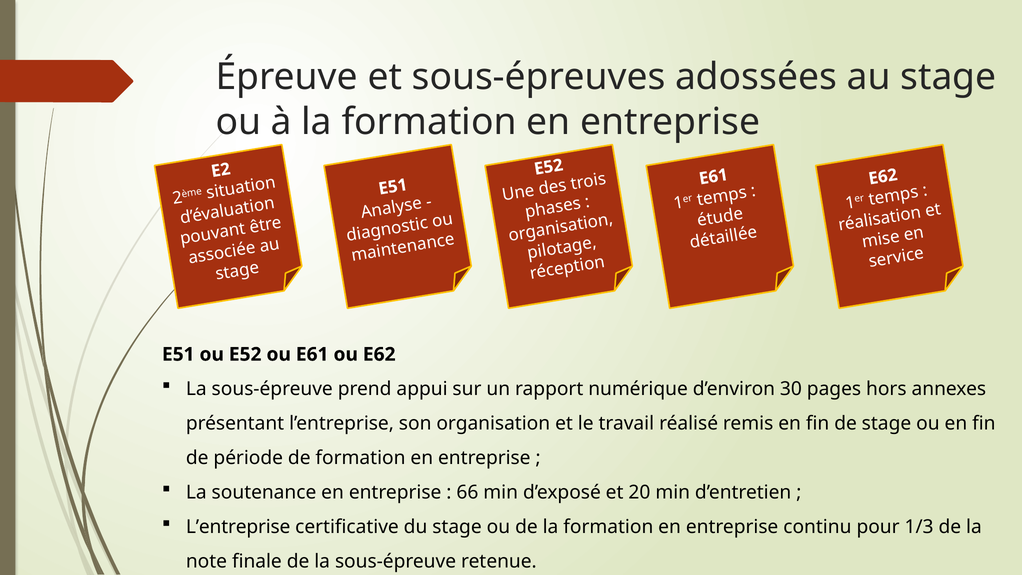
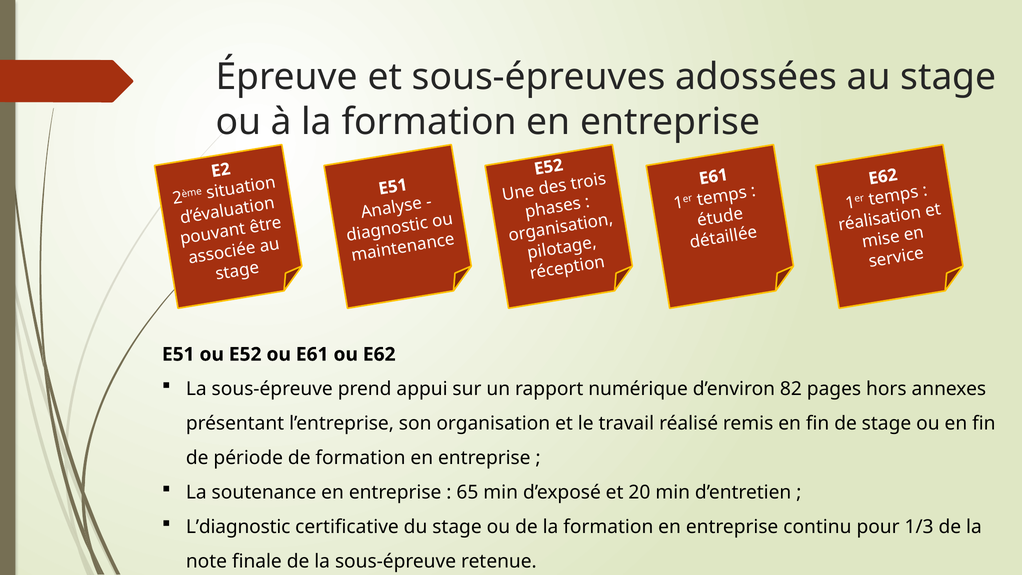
30: 30 -> 82 (791, 389)
66: 66 -> 65 (467, 492)
L’entreprise: L’entreprise -> L’diagnostic (238, 527)
